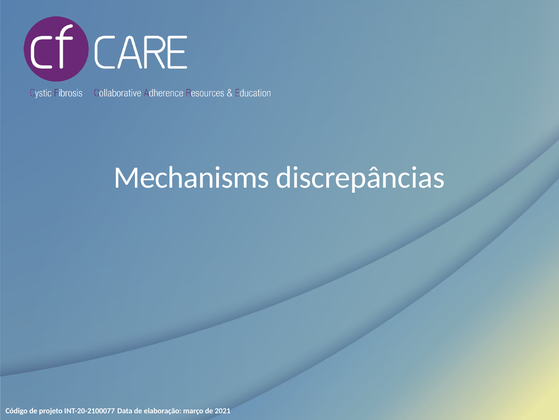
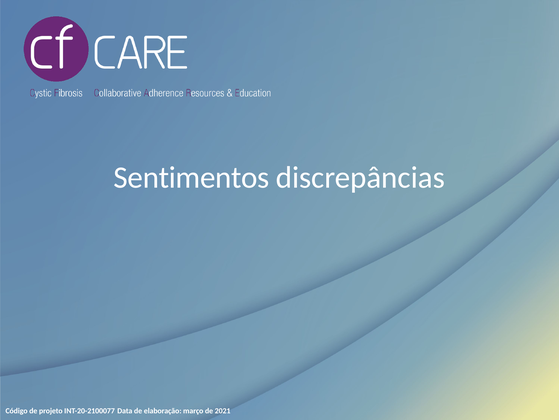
Mechanisms: Mechanisms -> Sentimentos (191, 177)
